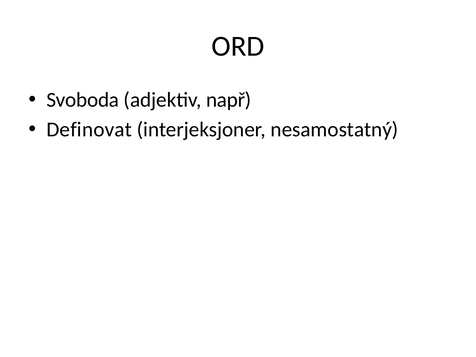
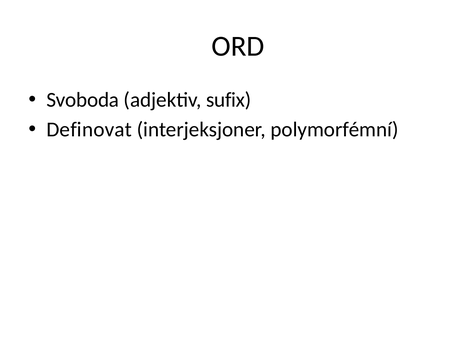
např: např -> sufix (229, 100)
nesamostatný: nesamostatný -> polymorfémní (335, 129)
